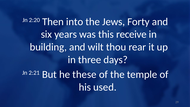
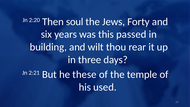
into: into -> soul (75, 22)
receive: receive -> passed (131, 34)
